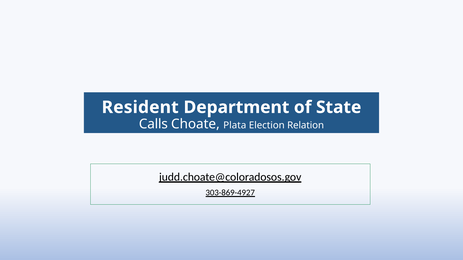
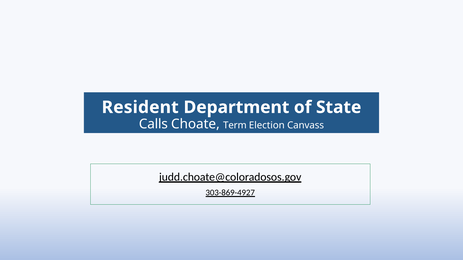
Plata: Plata -> Term (235, 125)
Relation: Relation -> Canvass (306, 125)
